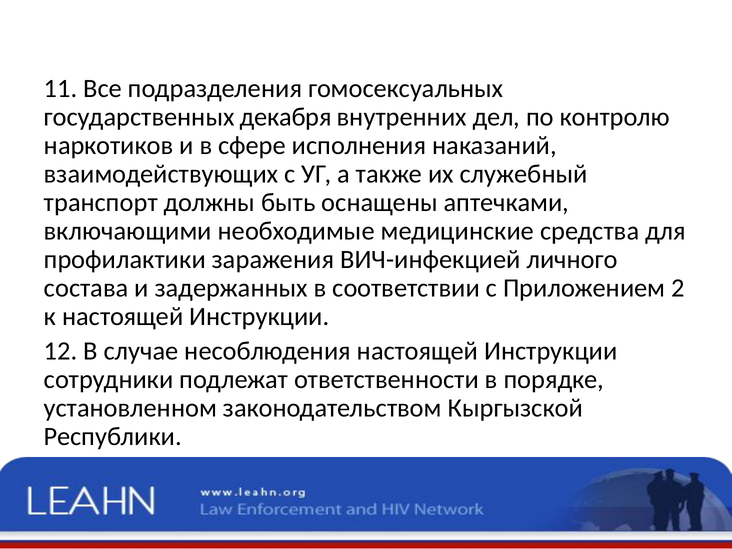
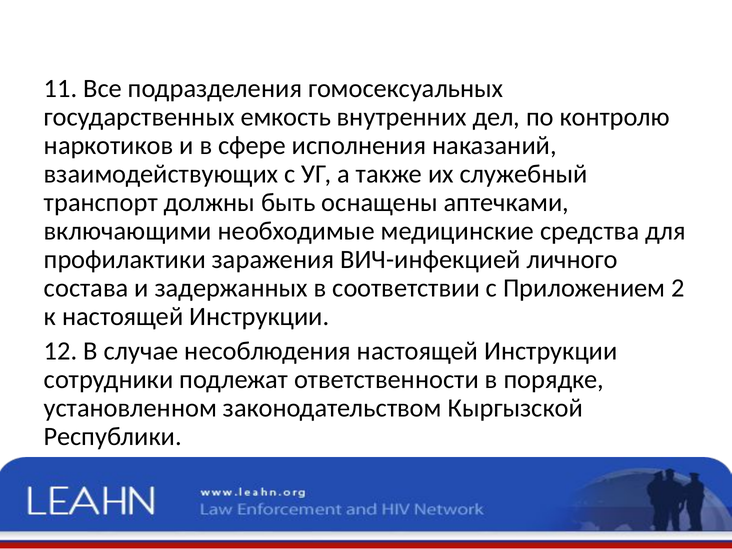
декабря: декабря -> емкость (286, 117)
